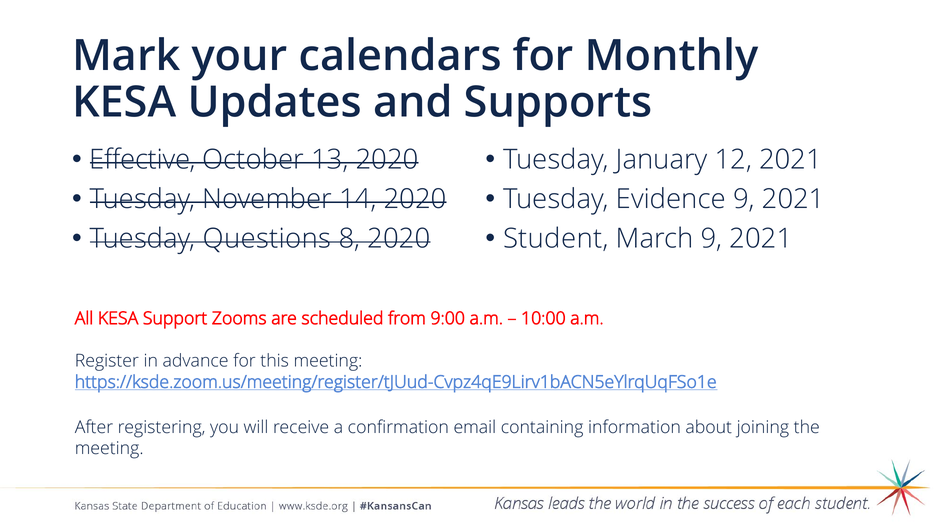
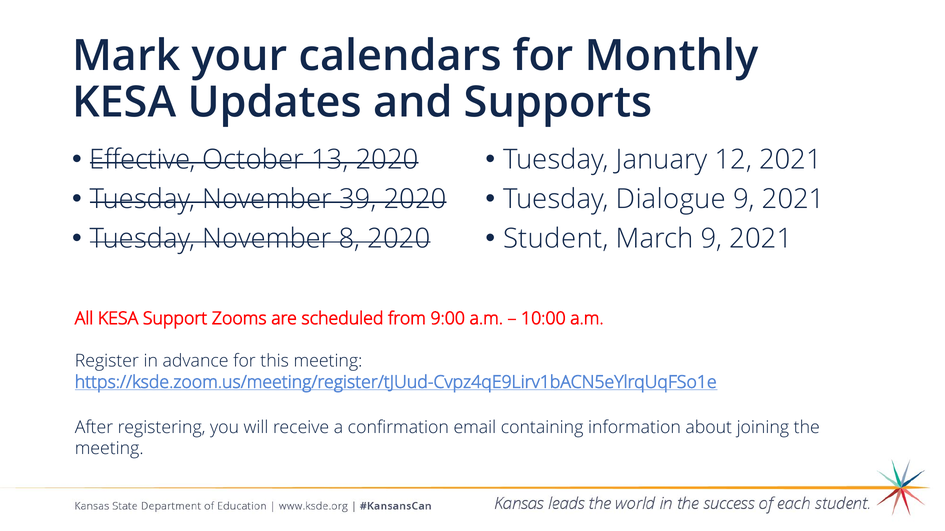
14: 14 -> 39 (358, 199)
Evidence: Evidence -> Dialogue (671, 199)
Questions: Questions -> November (267, 239)
